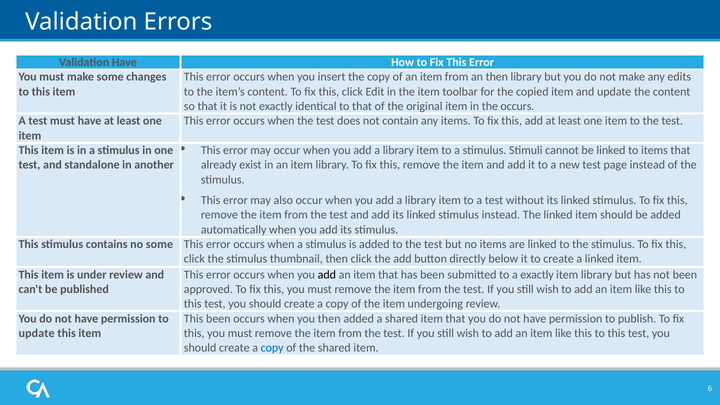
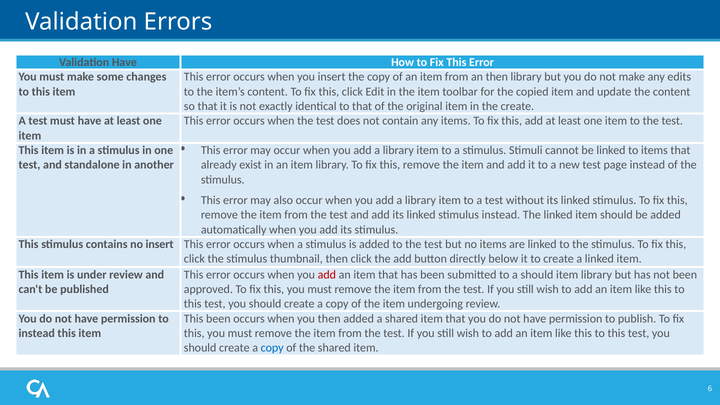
the occurs: occurs -> create (517, 106)
no some: some -> insert (160, 244)
add colour: black -> red (327, 275)
a exactly: exactly -> should (537, 275)
update: update -> instead (37, 333)
